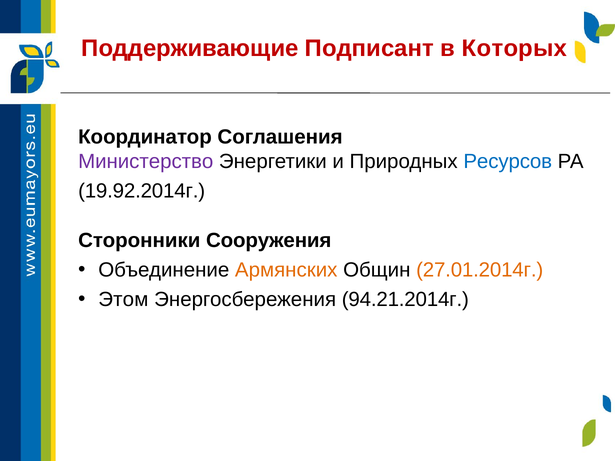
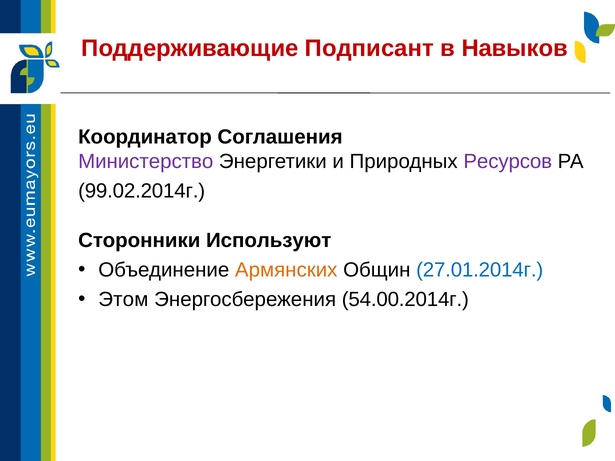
Которых: Которых -> Навыков (515, 48)
Ресурсов colour: blue -> purple (508, 161)
19.92.2014г: 19.92.2014г -> 99.02.2014г (142, 191)
Сооружения: Сооружения -> Используют (269, 240)
27.01.2014г colour: orange -> blue (480, 270)
94.21.2014г: 94.21.2014г -> 54.00.2014г (405, 300)
